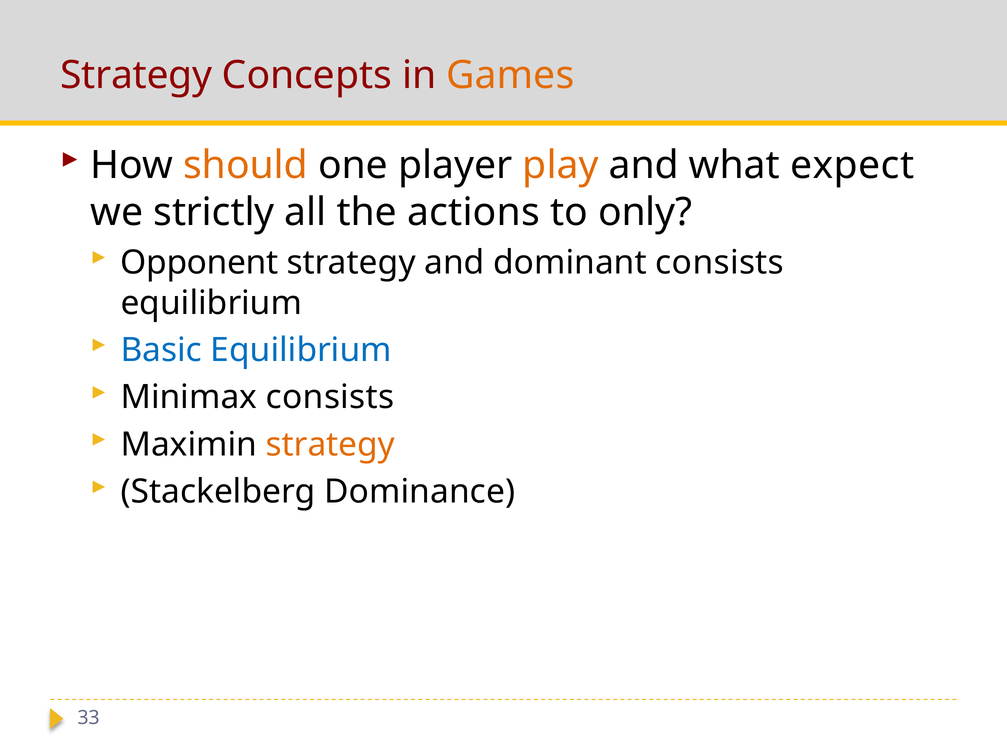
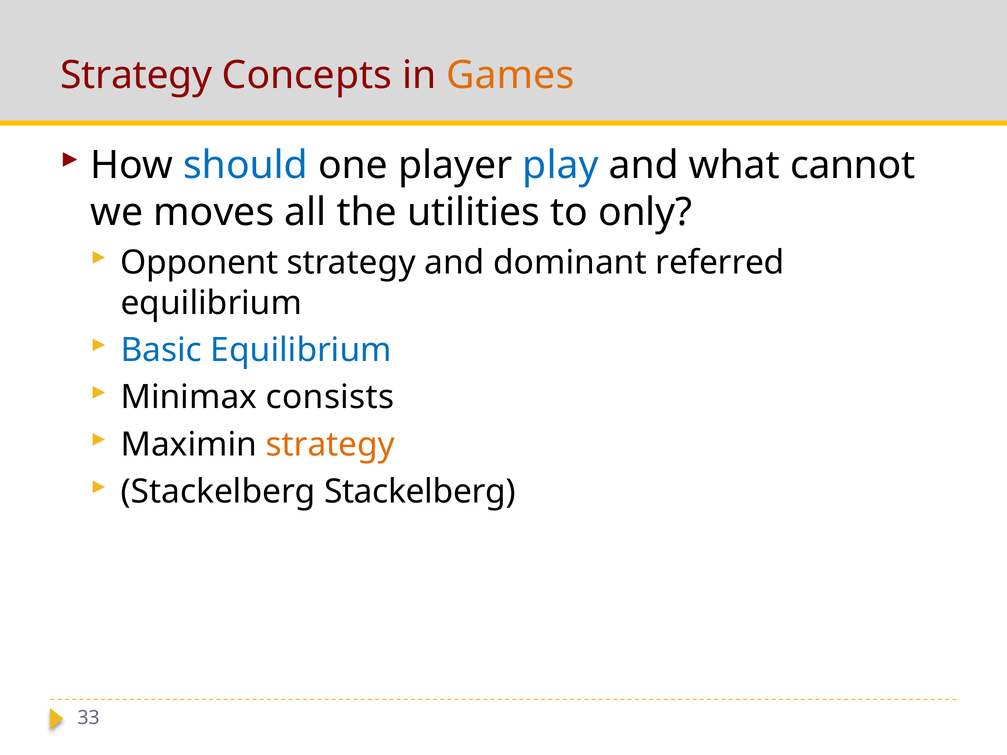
should colour: orange -> blue (246, 165)
play colour: orange -> blue (560, 165)
expect: expect -> cannot (853, 165)
strictly: strictly -> moves (214, 212)
actions: actions -> utilities (474, 212)
dominant consists: consists -> referred (720, 263)
Stackelberg Dominance: Dominance -> Stackelberg (420, 492)
